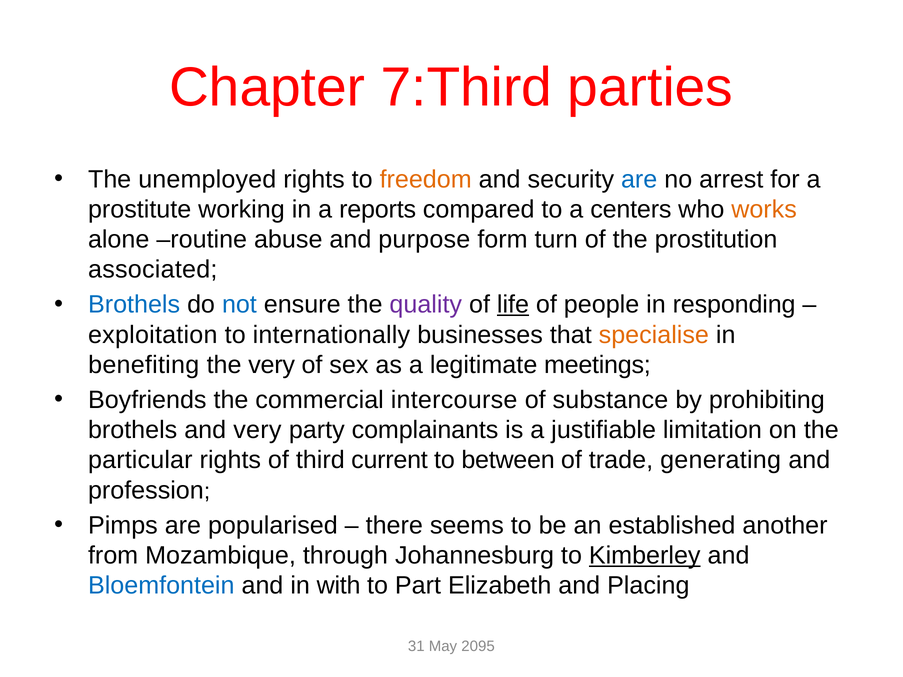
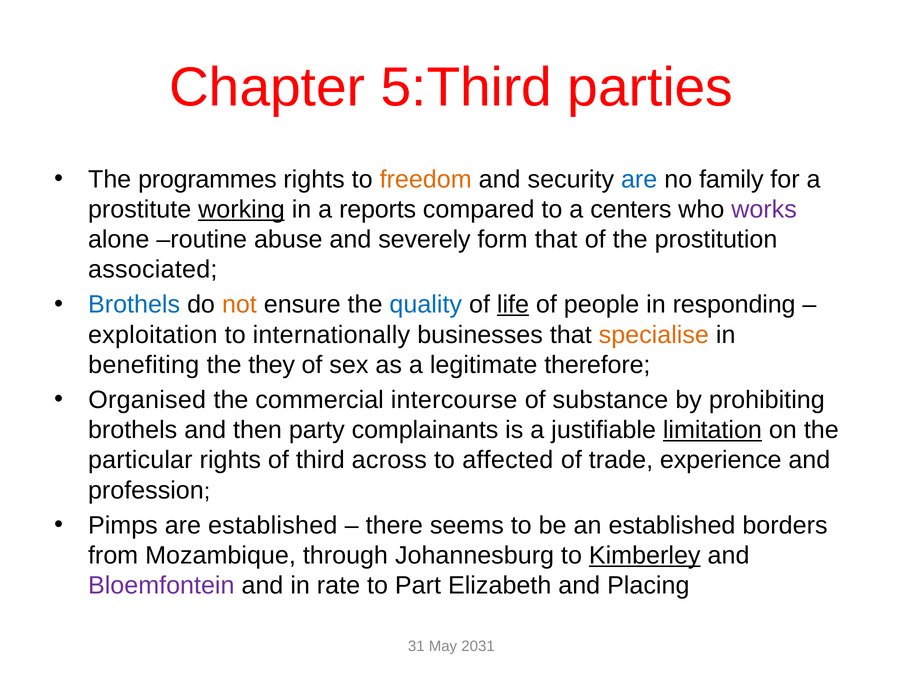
7:Third: 7:Third -> 5:Third (466, 87)
unemployed: unemployed -> programmes (207, 179)
arrest: arrest -> family (731, 179)
working underline: none -> present (241, 209)
works colour: orange -> purple (764, 209)
purpose: purpose -> severely (424, 240)
form turn: turn -> that (556, 240)
not colour: blue -> orange (239, 305)
quality colour: purple -> blue (426, 305)
the very: very -> they (272, 365)
meetings: meetings -> therefore (597, 365)
Boyfriends: Boyfriends -> Organised (147, 400)
and very: very -> then (258, 430)
limitation underline: none -> present (712, 430)
current: current -> across (389, 460)
between: between -> affected (508, 460)
generating: generating -> experience (721, 460)
are popularised: popularised -> established (273, 526)
another: another -> borders (785, 526)
Bloemfontein colour: blue -> purple (161, 586)
with: with -> rate (338, 586)
2095: 2095 -> 2031 (478, 647)
